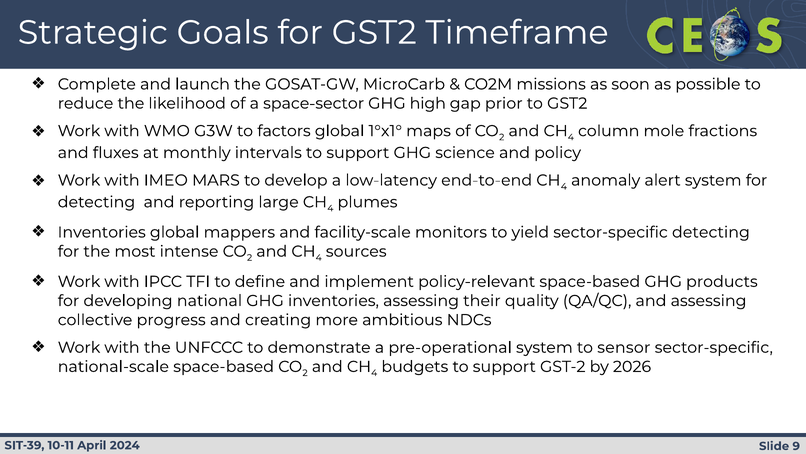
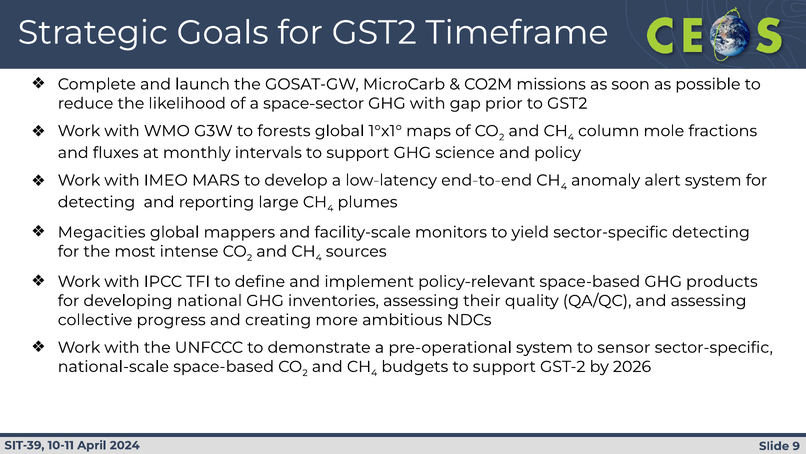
GHG high: high -> with (428, 103)
factors: factors -> forests (284, 131)
Inventories: Inventories -> Megacities (102, 232)
